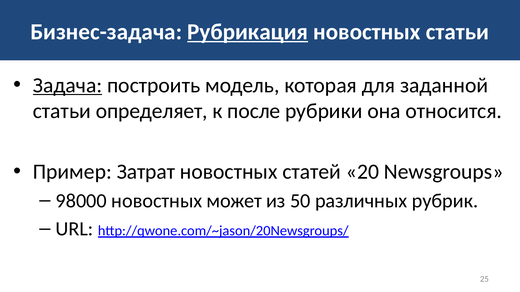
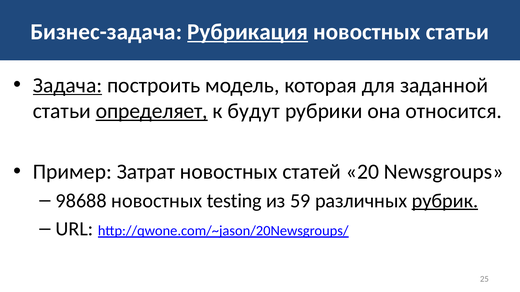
определяет underline: none -> present (152, 111)
после: после -> будут (254, 111)
98000: 98000 -> 98688 (81, 201)
может: может -> testing (234, 201)
50: 50 -> 59 (300, 201)
рубрик underline: none -> present (445, 201)
